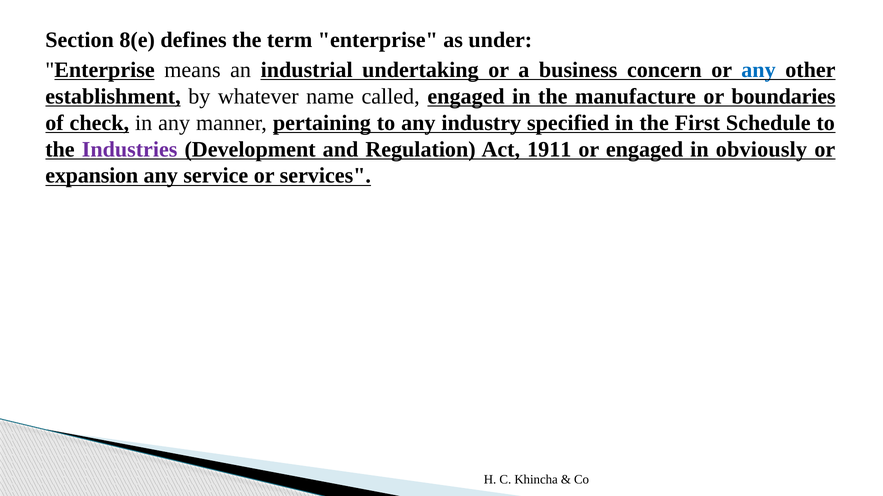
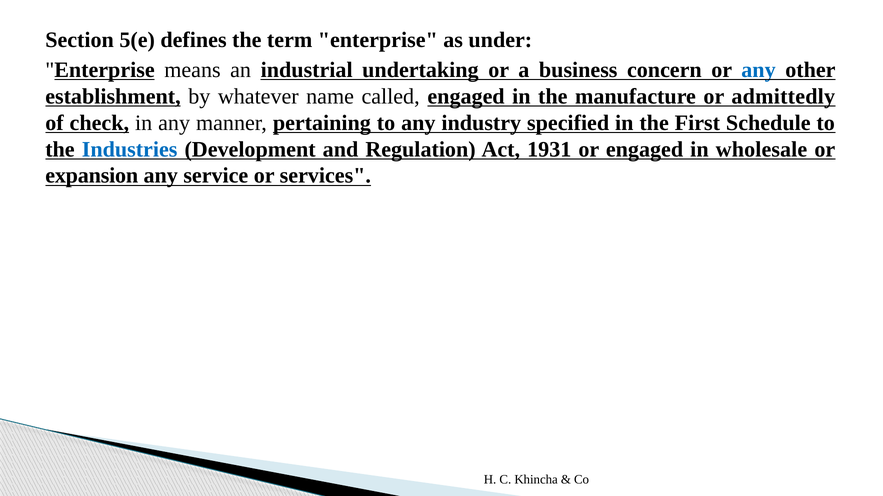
8(e: 8(e -> 5(e (137, 40)
boundaries: boundaries -> admittedly (783, 96)
Industries colour: purple -> blue (130, 149)
1911: 1911 -> 1931 (549, 149)
obviously: obviously -> wholesale (761, 149)
